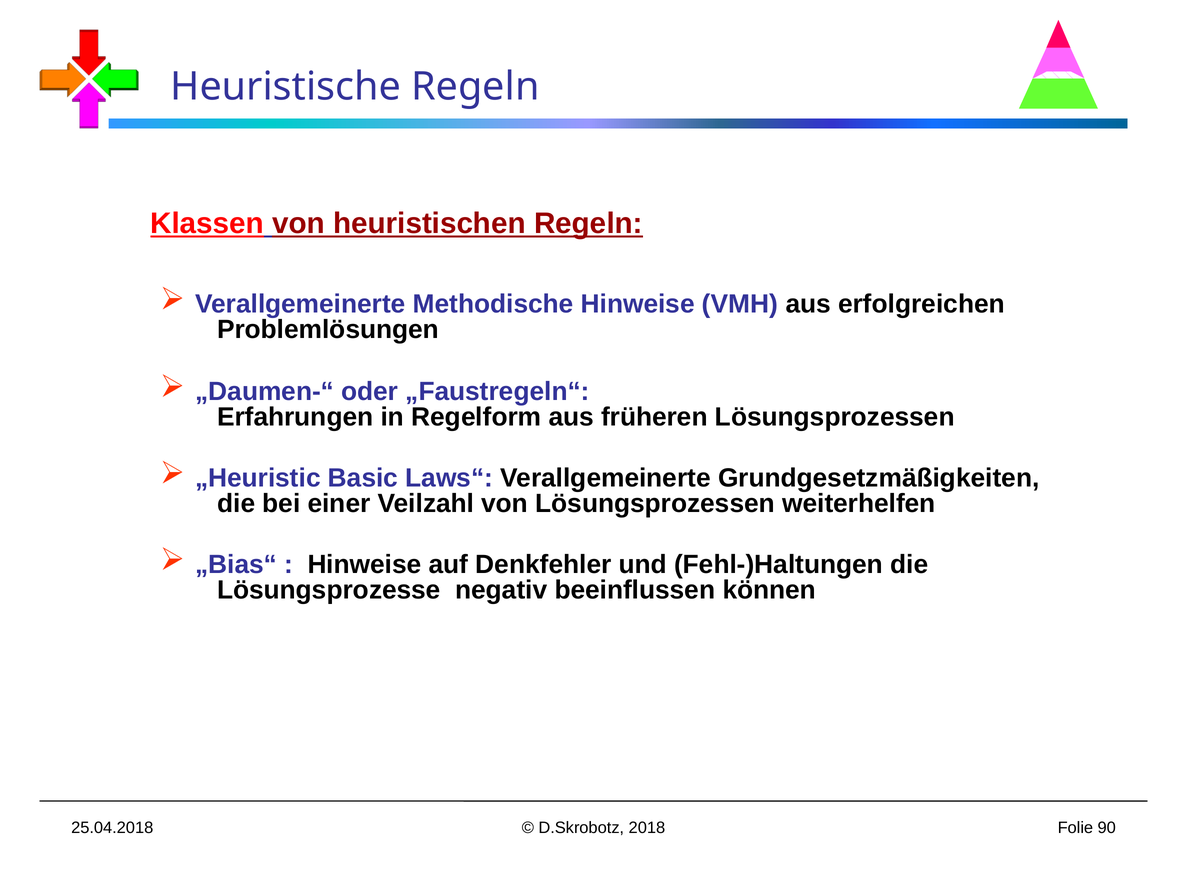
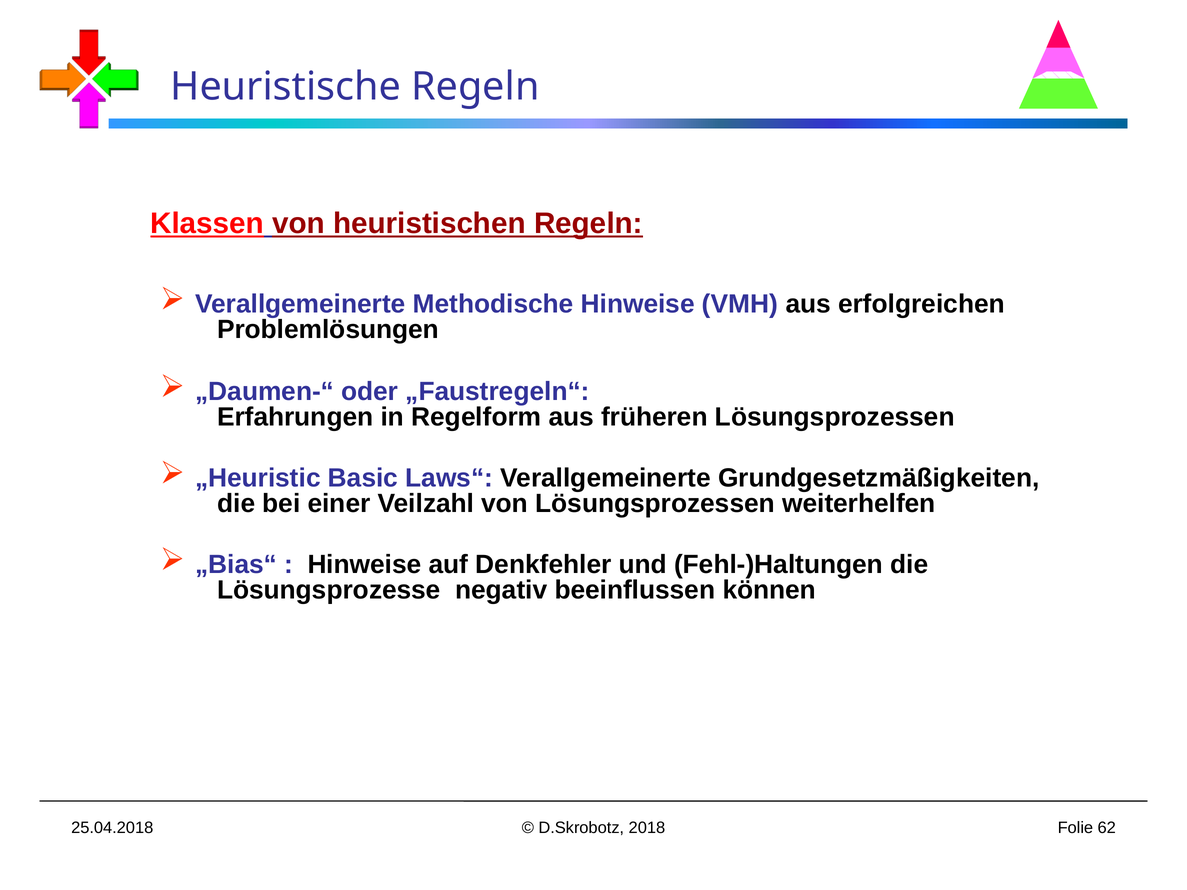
90: 90 -> 62 (1107, 828)
